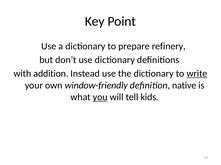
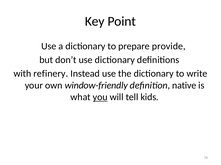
refinery: refinery -> provide (169, 46)
addition: addition -> refinery (51, 74)
write underline: present -> none (197, 74)
